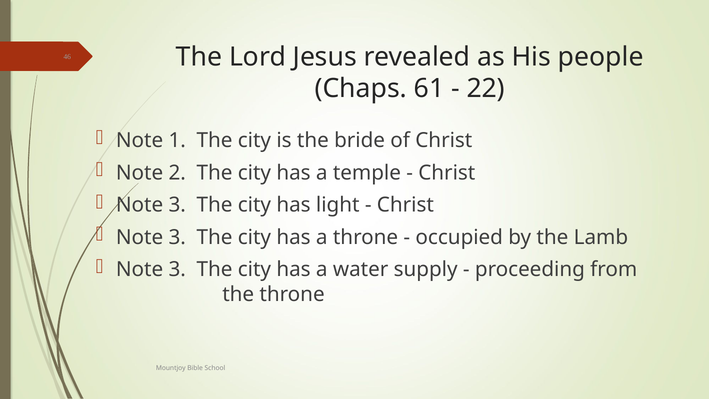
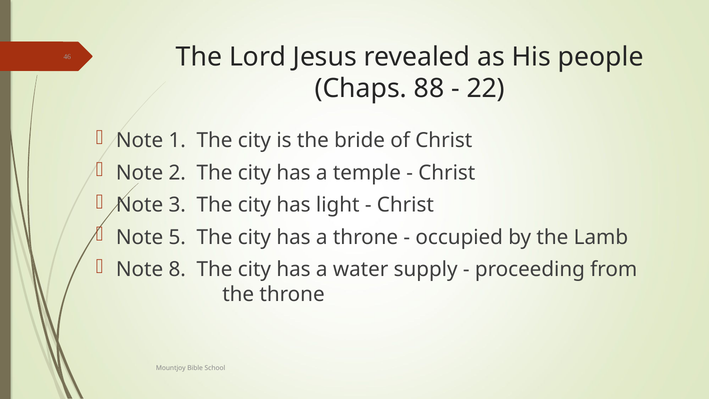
61: 61 -> 88 (429, 89)
3: 3 -> 5 (177, 237)
3: 3 -> 8 (177, 269)
